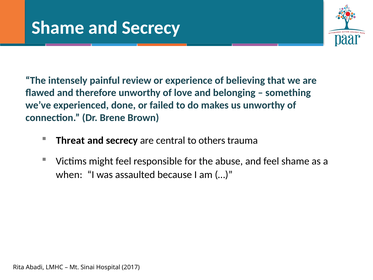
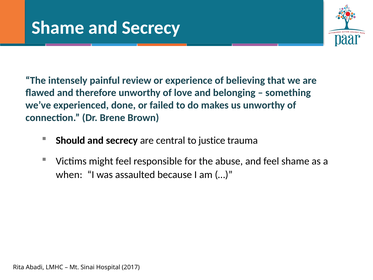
Threat: Threat -> Should (70, 140)
others: others -> justice (212, 140)
